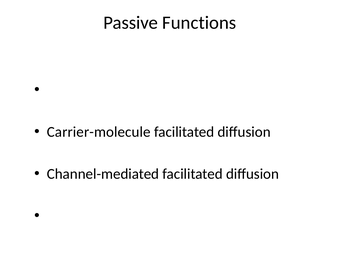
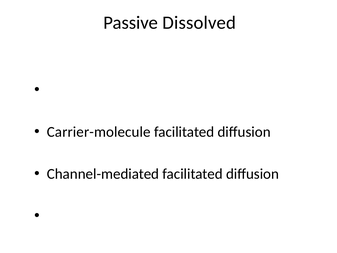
Functions: Functions -> Dissolved (199, 23)
